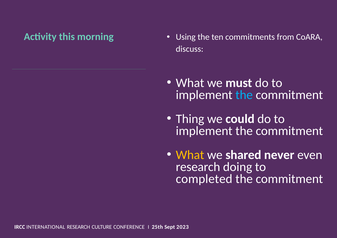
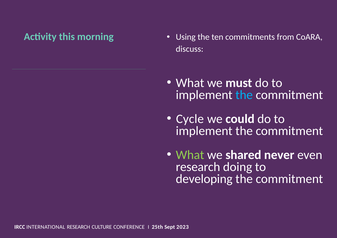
Thing: Thing -> Cycle (190, 119)
What colour: yellow -> light green (190, 155)
completed: completed -> developing (204, 179)
